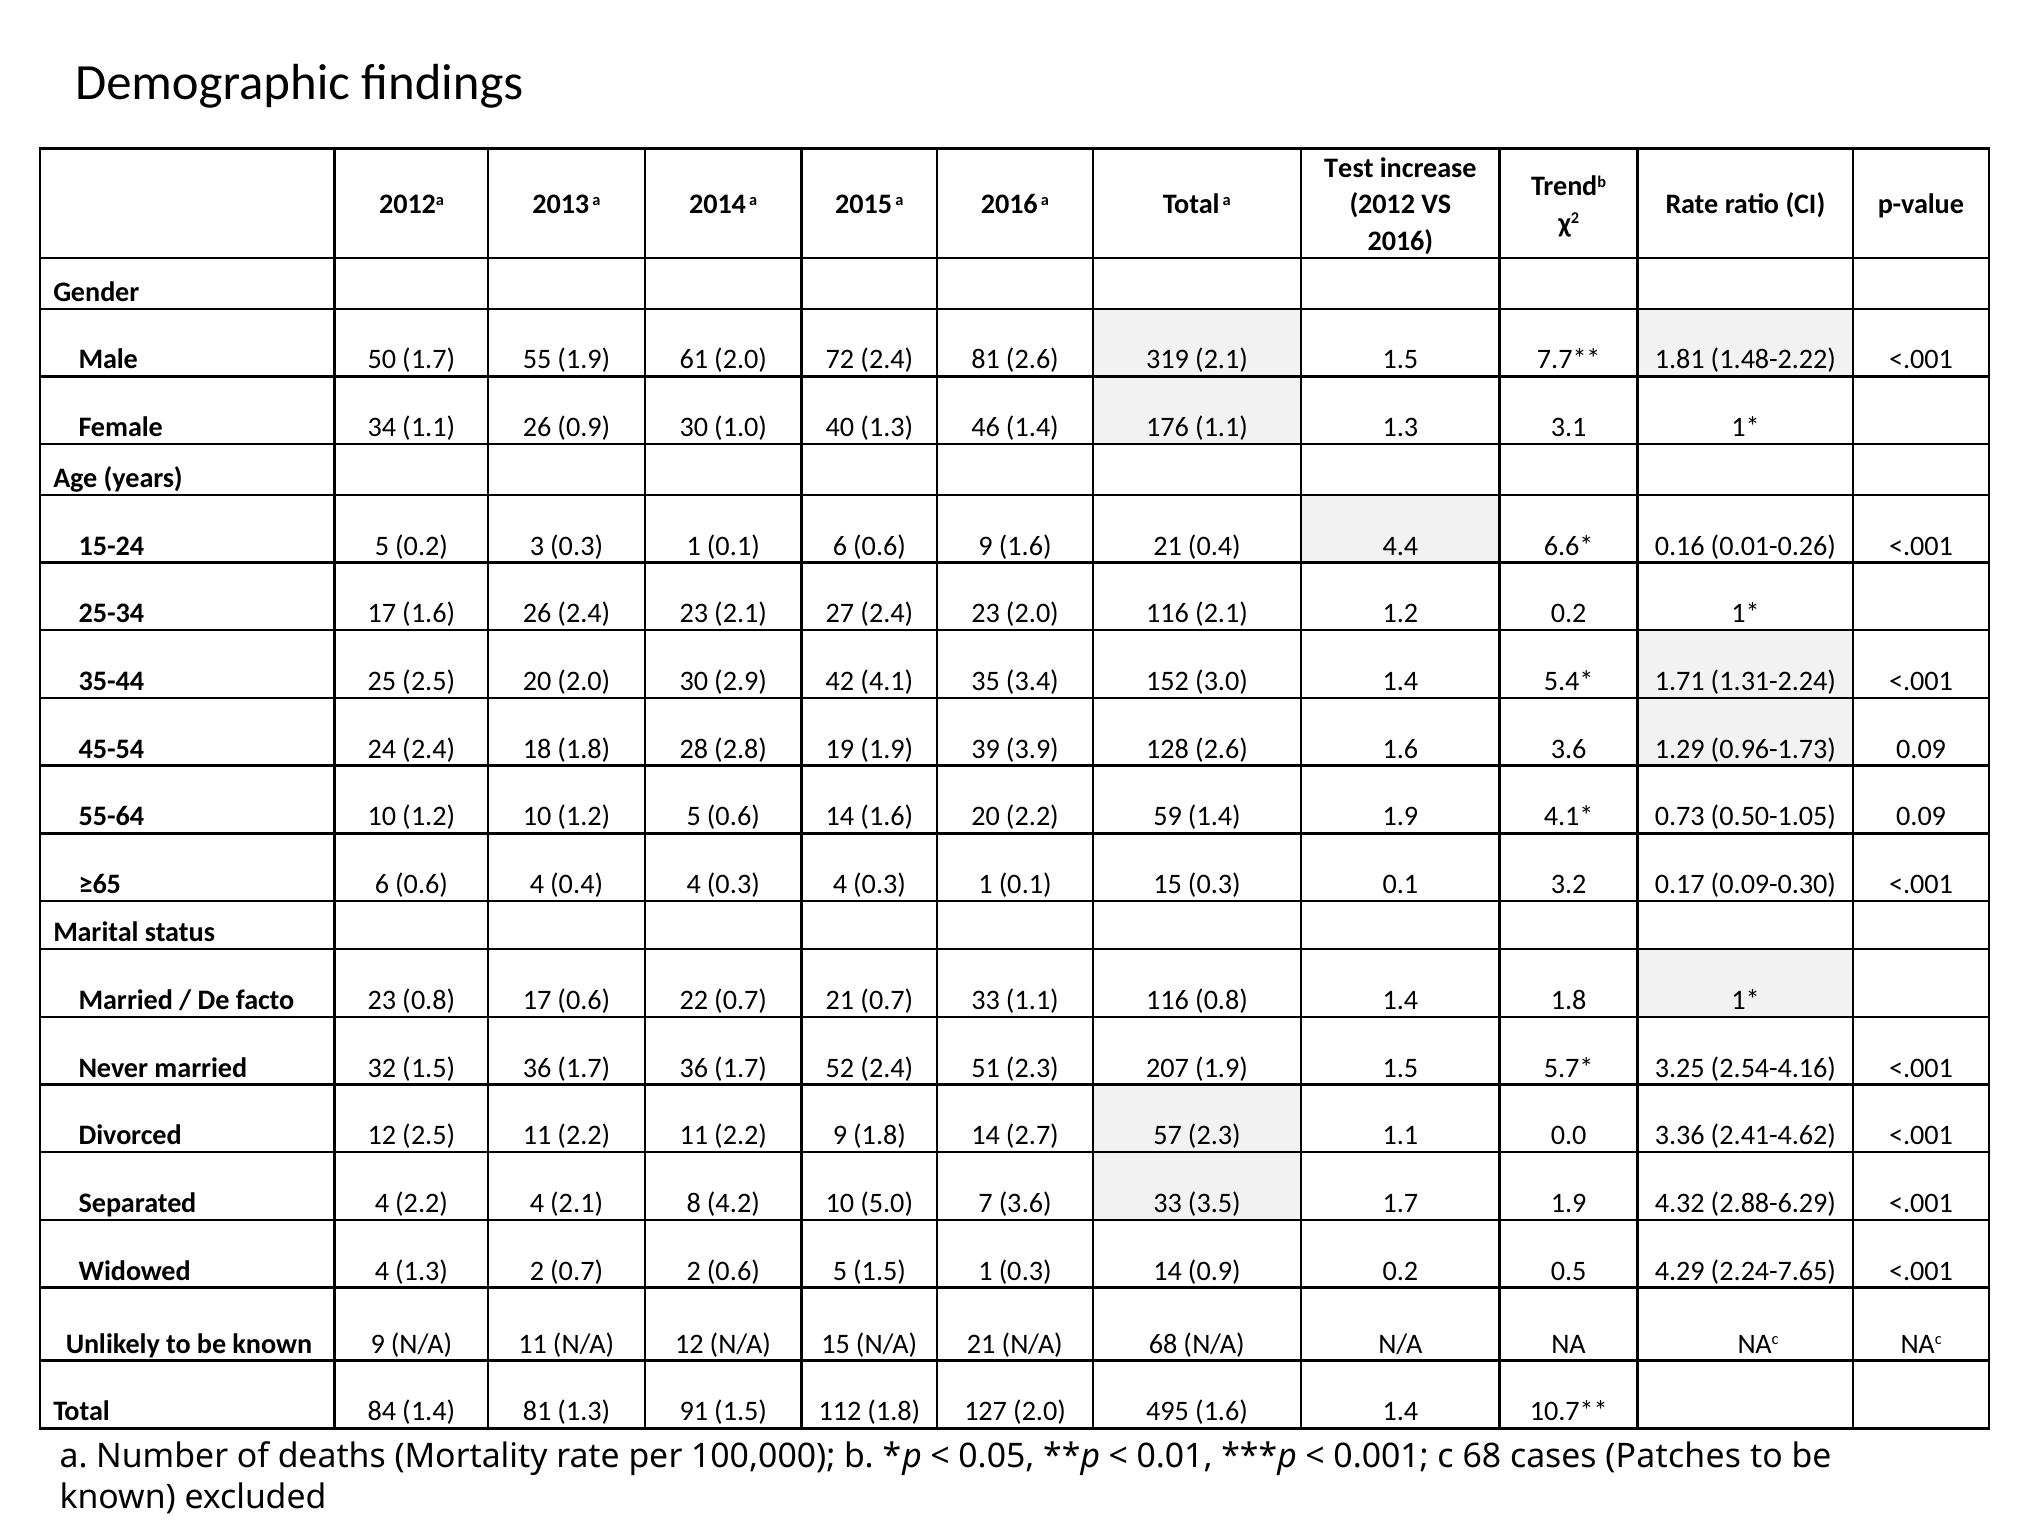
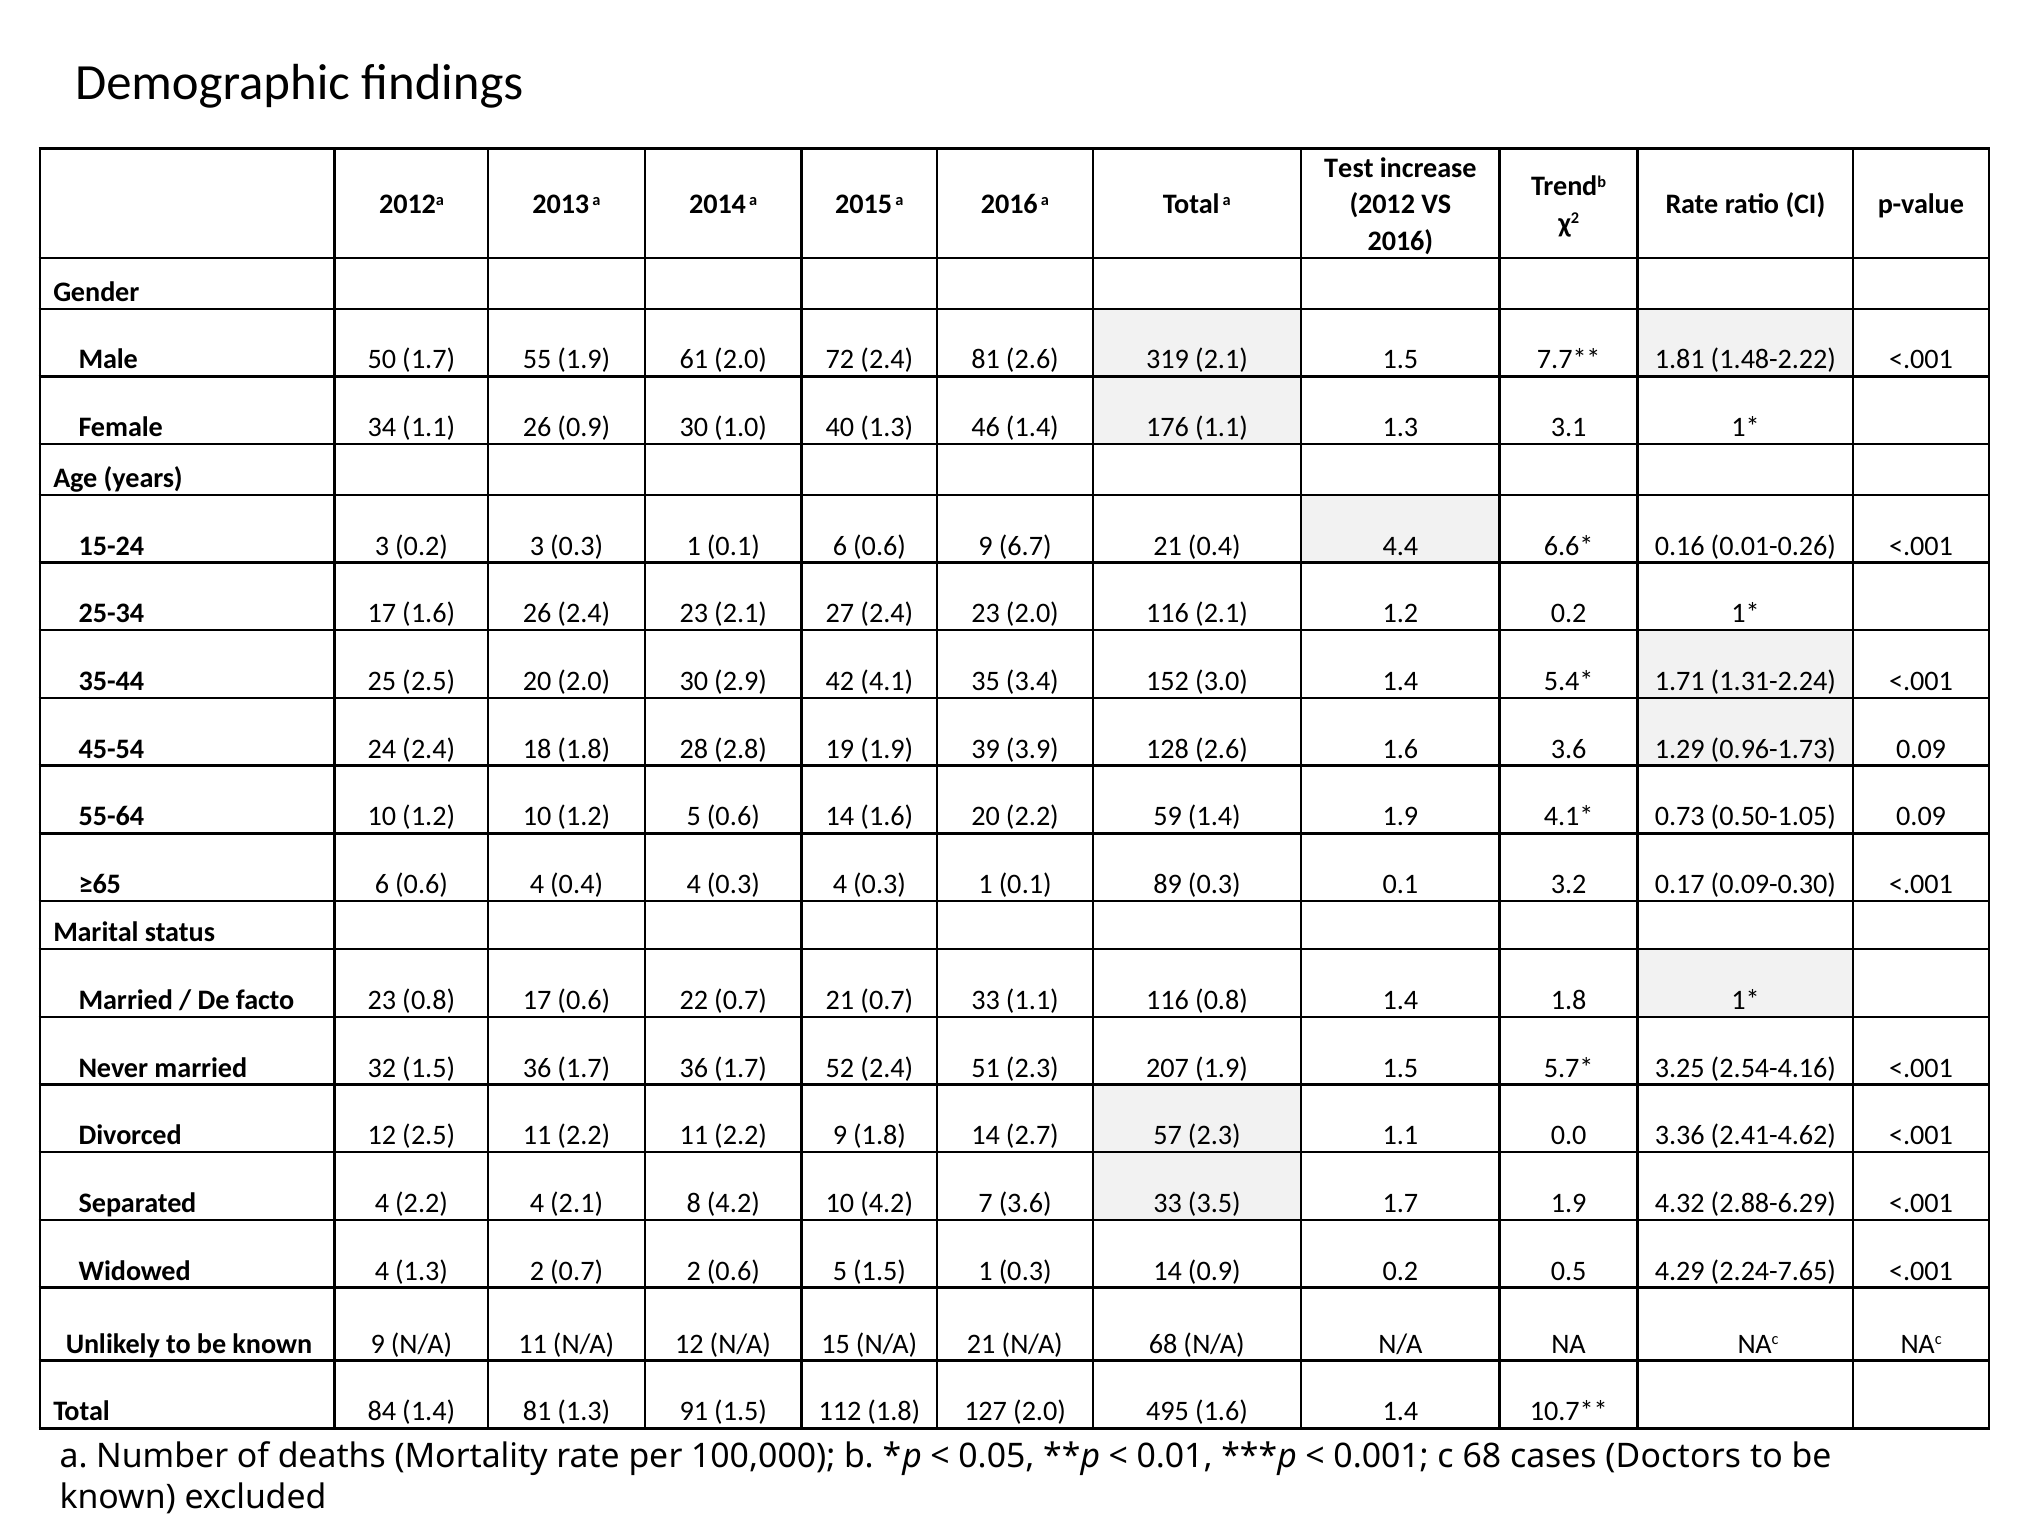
15-24 5: 5 -> 3 (382, 546)
9 1.6: 1.6 -> 6.7 (1025, 546)
0.1 15: 15 -> 89 (1168, 884)
10 5.0: 5.0 -> 4.2 (887, 1203)
Patches: Patches -> Doctors (1673, 1457)
